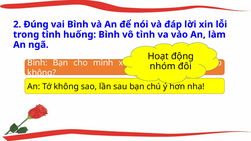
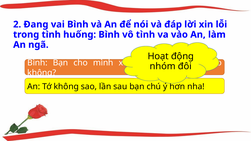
Đúng: Đúng -> Đang (36, 24)
